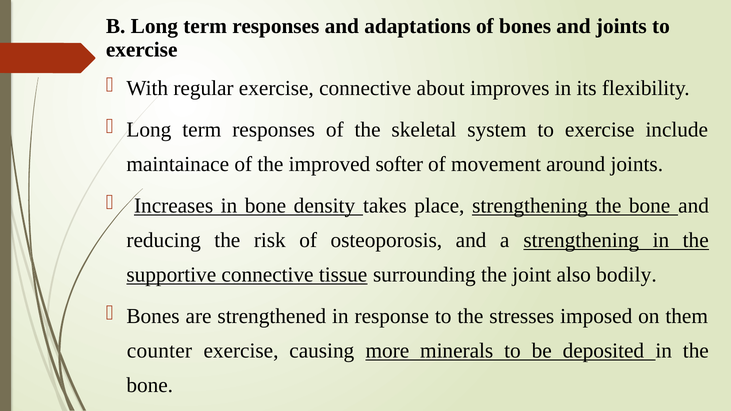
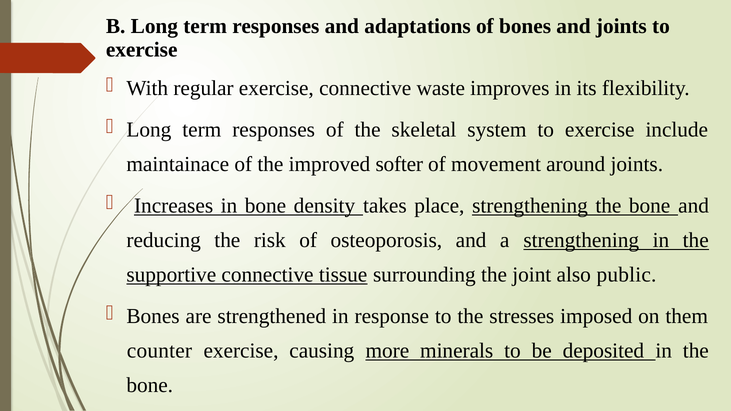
about: about -> waste (441, 88)
bodily: bodily -> public (626, 275)
